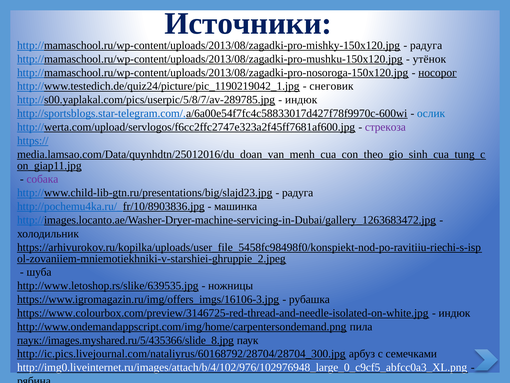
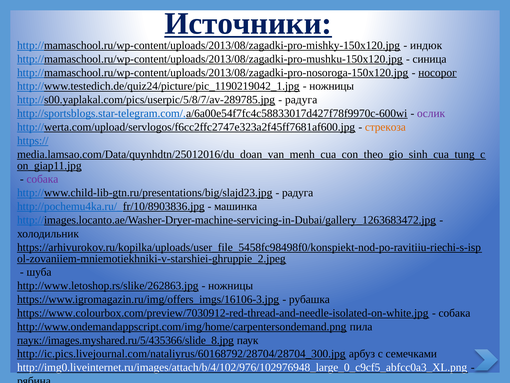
Источники underline: none -> present (248, 23)
радуга: радуга -> индюк (426, 45)
утёнок: утёнок -> синица (430, 59)
снеговик: снеговик -> ножницы (332, 86)
индюк: индюк -> радуга (301, 100)
ослик colour: blue -> purple (431, 113)
стрекоза colour: purple -> orange (385, 127)
http://www.letoshop.rs/slike/639535.jpg: http://www.letoshop.rs/slike/639535.jpg -> http://www.letoshop.rs/slike/262863.jpg (108, 285)
https://www.colourbox.com/preview/3146725-red-thread-and-needle-isolated-on-white.jpg: https://www.colourbox.com/preview/3146725-red-thread-and-needle-isolated-on-white.jpg -> https://www.colourbox.com/preview/7030912-red-thread-and-needle-isolated-on-white.jpg (223, 313)
индюк: индюк -> собака (454, 313)
